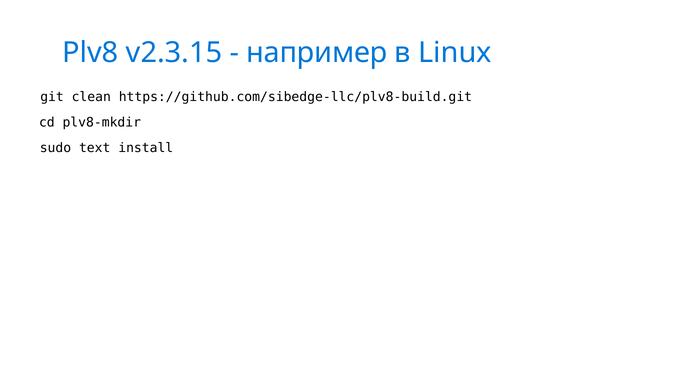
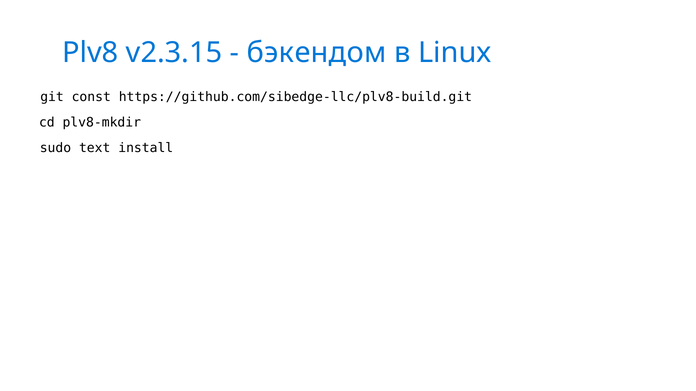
например: например -> бэкендом (317, 53)
clean: clean -> const (91, 97)
